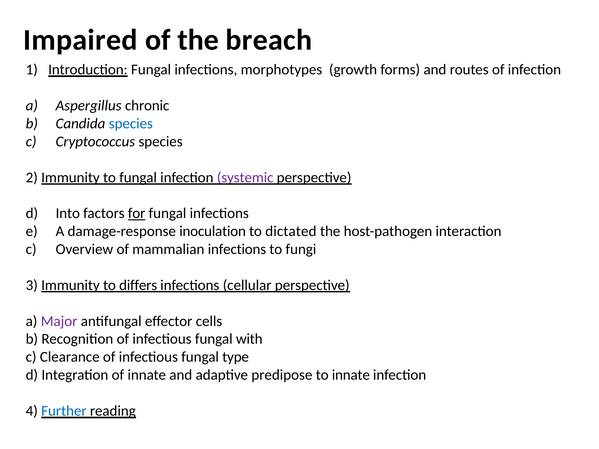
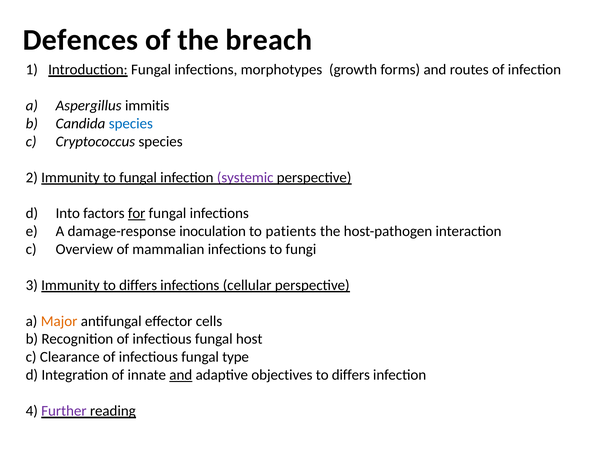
Impaired: Impaired -> Defences (81, 40)
chronic: chronic -> immitis (147, 106)
dictated: dictated -> patients (291, 231)
Major colour: purple -> orange (59, 321)
with: with -> host (249, 339)
and underline: none -> present (181, 375)
predipose: predipose -> objectives (282, 375)
innate: innate -> differs (351, 375)
Further colour: blue -> purple (64, 411)
